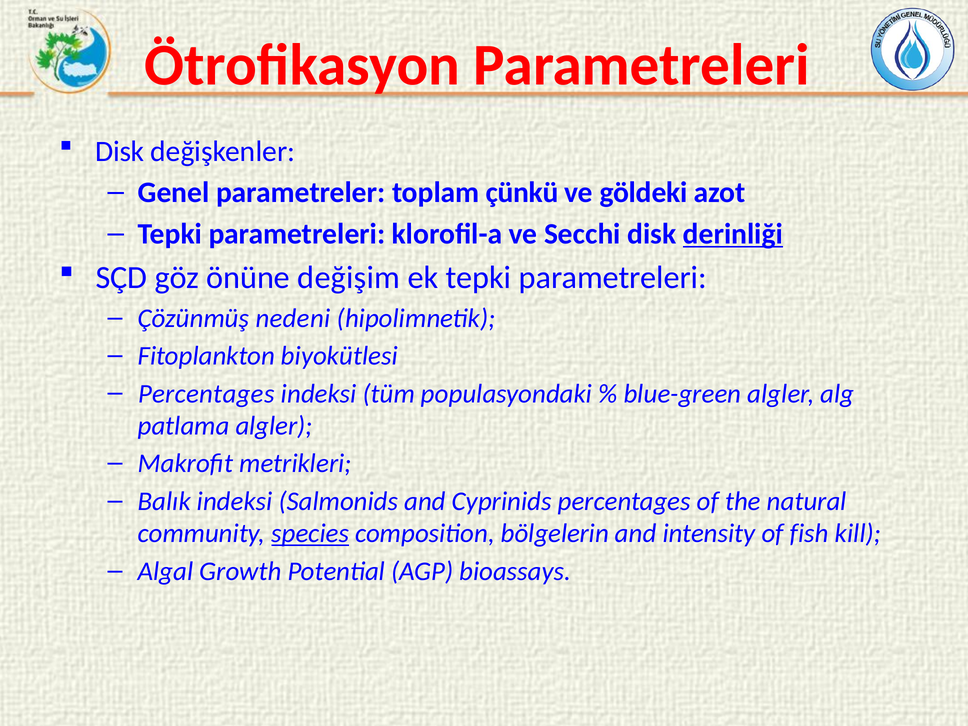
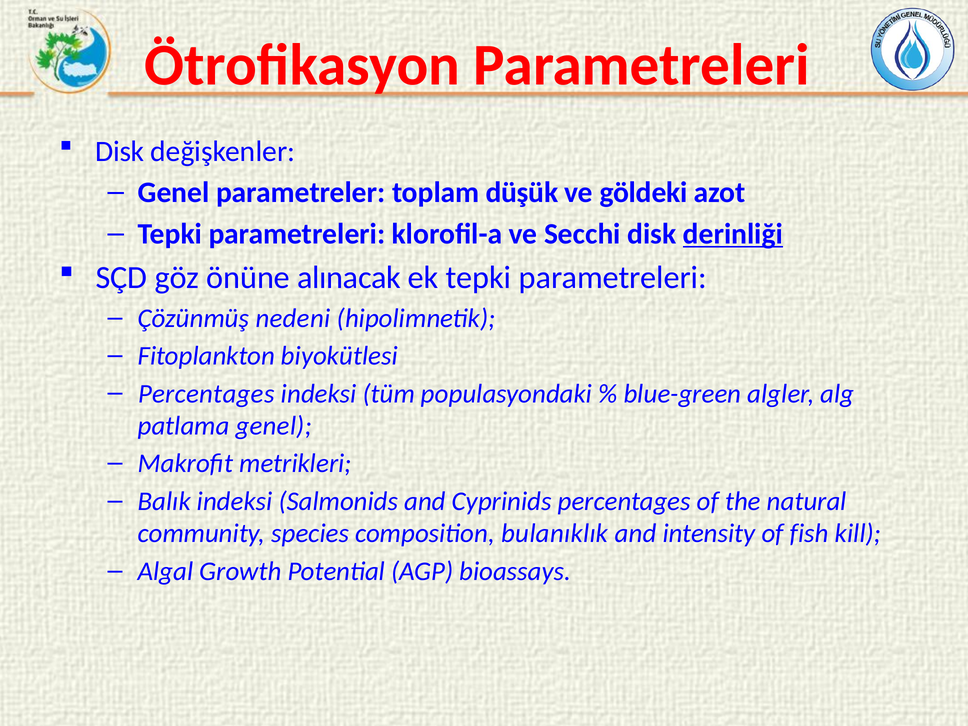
çünkü: çünkü -> düşük (522, 193)
değişim: değişim -> alınacak (349, 278)
patlama algler: algler -> genel (274, 426)
species underline: present -> none (310, 534)
bölgelerin: bölgelerin -> bulanıklık (555, 534)
